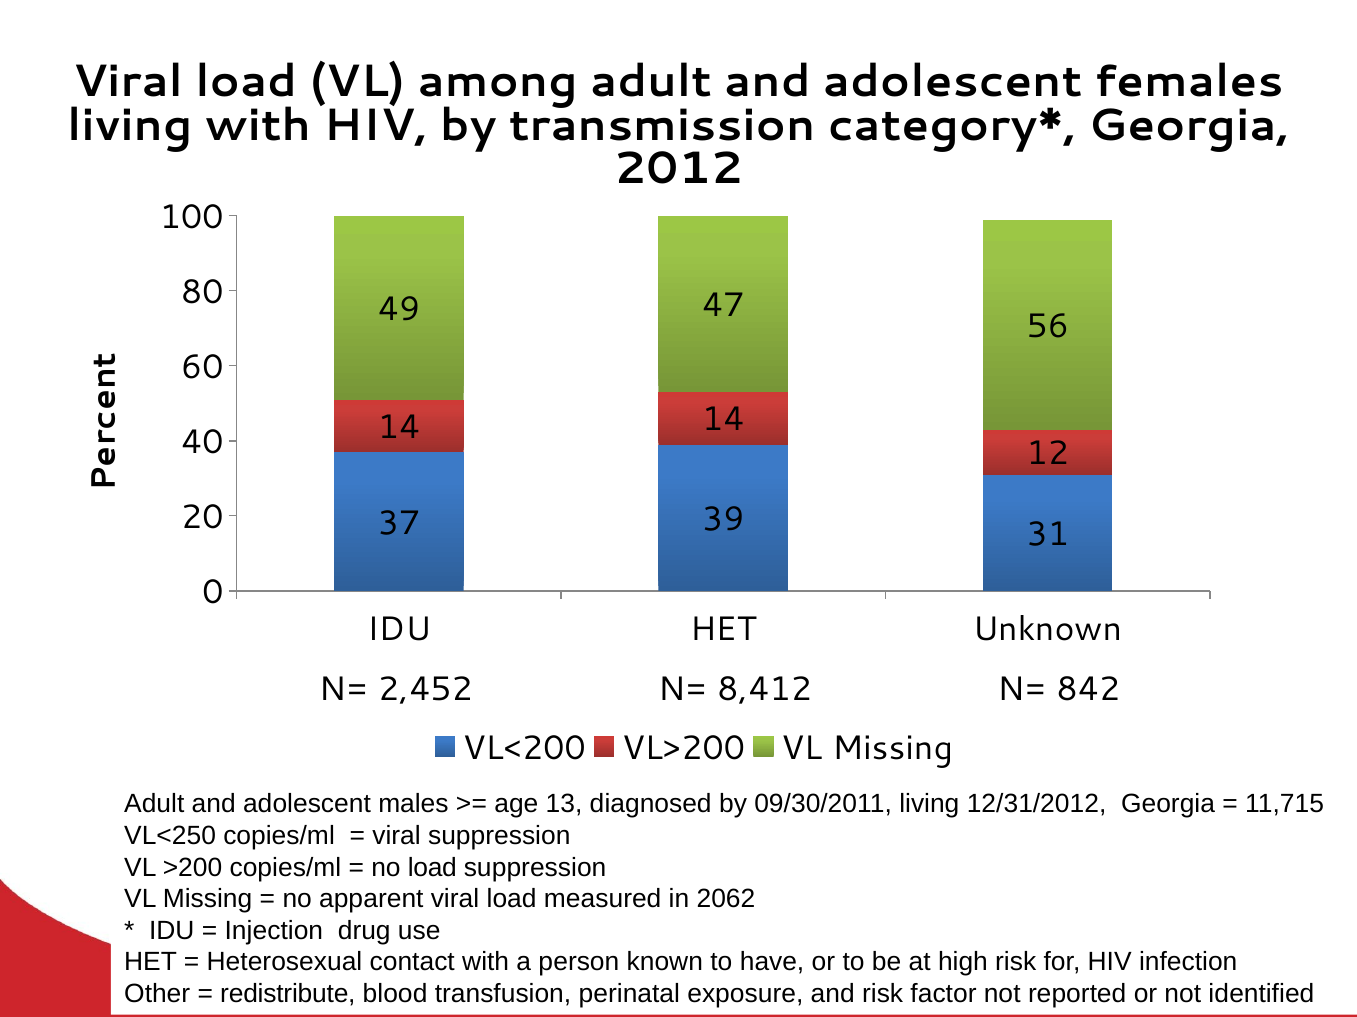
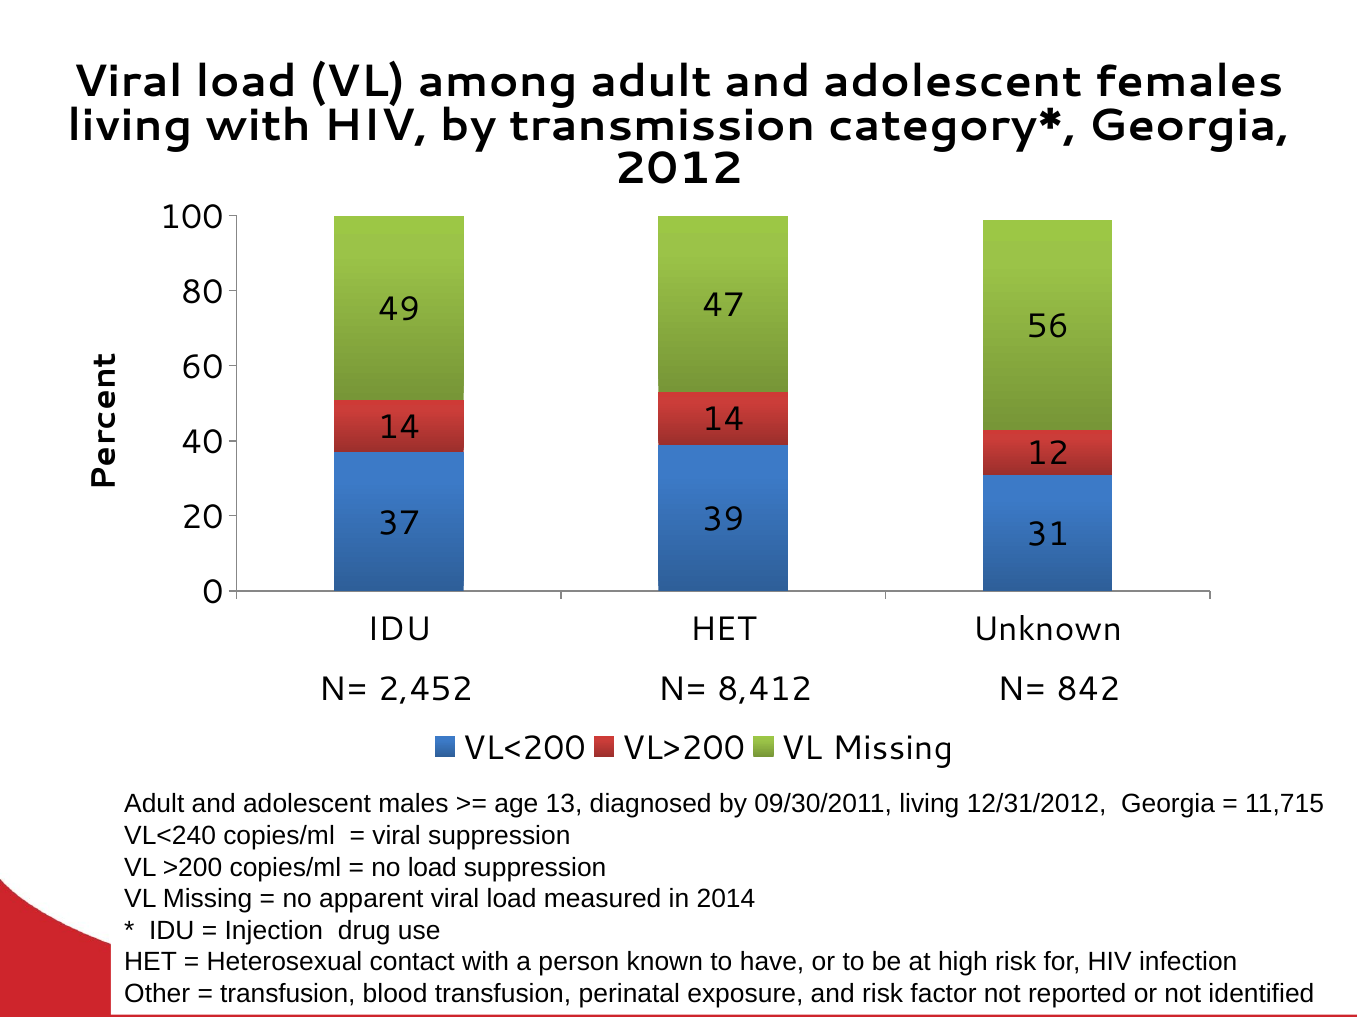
VL<250: VL<250 -> VL<240 (170, 836)
2062: 2062 -> 2014 (726, 900)
redistribute: redistribute -> transfusion (288, 995)
